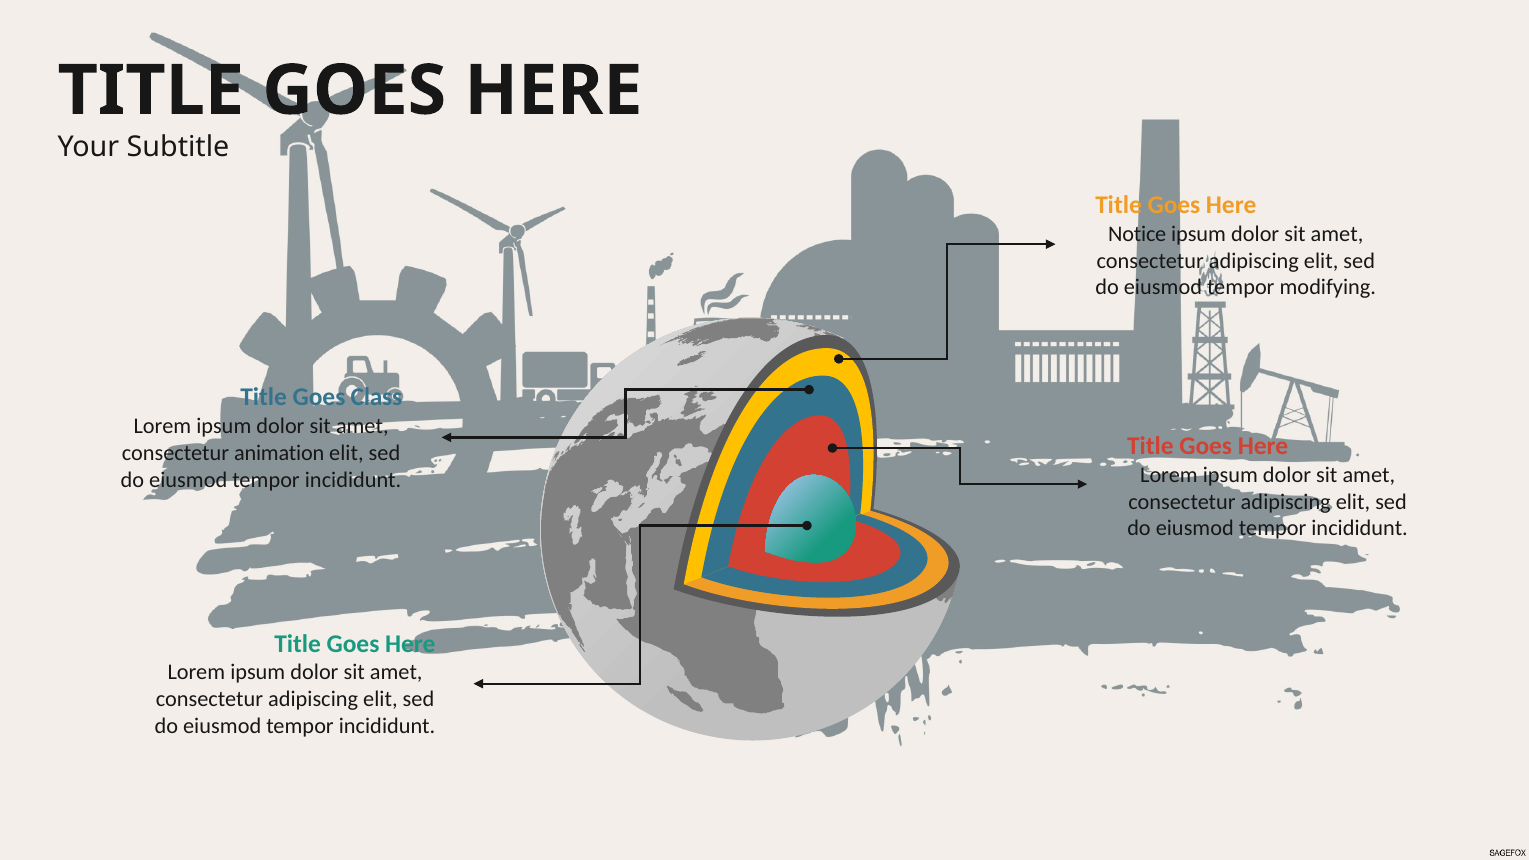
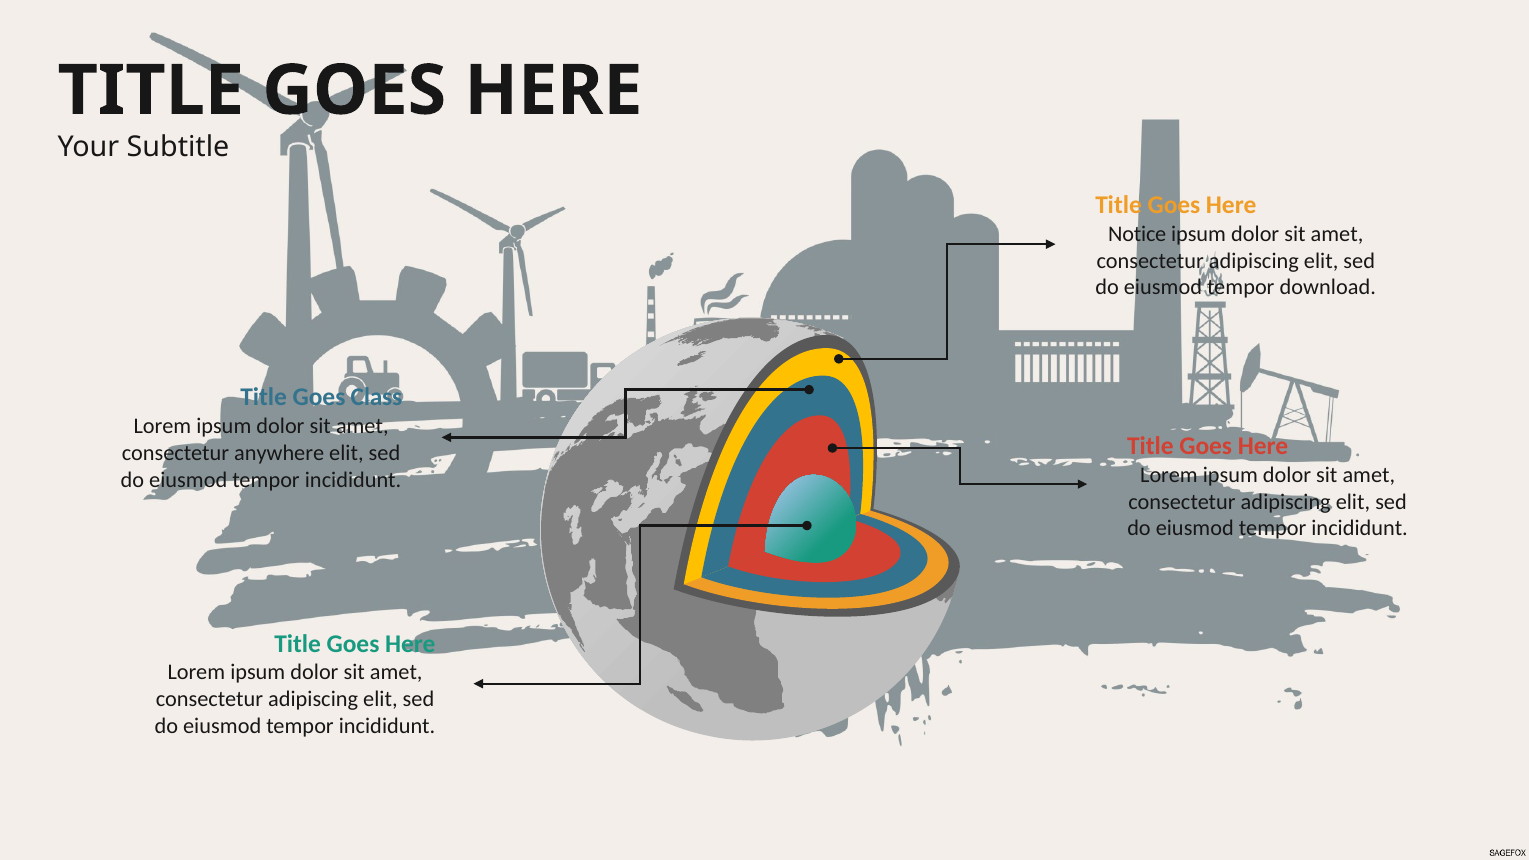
modifying: modifying -> download (1328, 288)
animation: animation -> anywhere (279, 453)
